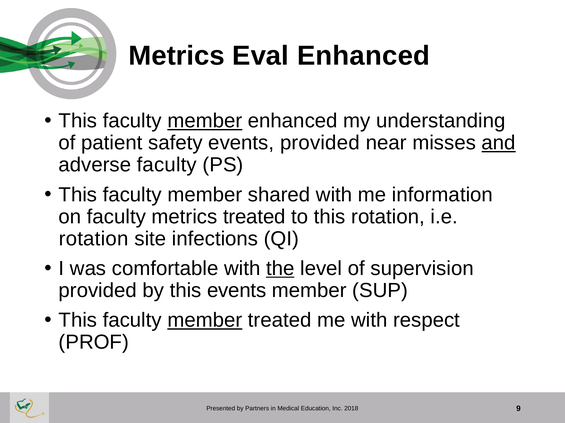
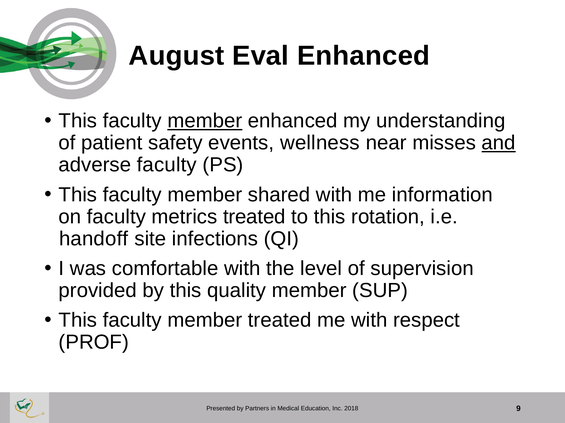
Metrics: Metrics -> August (176, 56)
events provided: provided -> wellness (320, 143)
rotation: rotation -> handoff (94, 239)
the underline: present -> none (280, 269)
this events: events -> quality (237, 291)
member underline: present -> none (205, 321)
